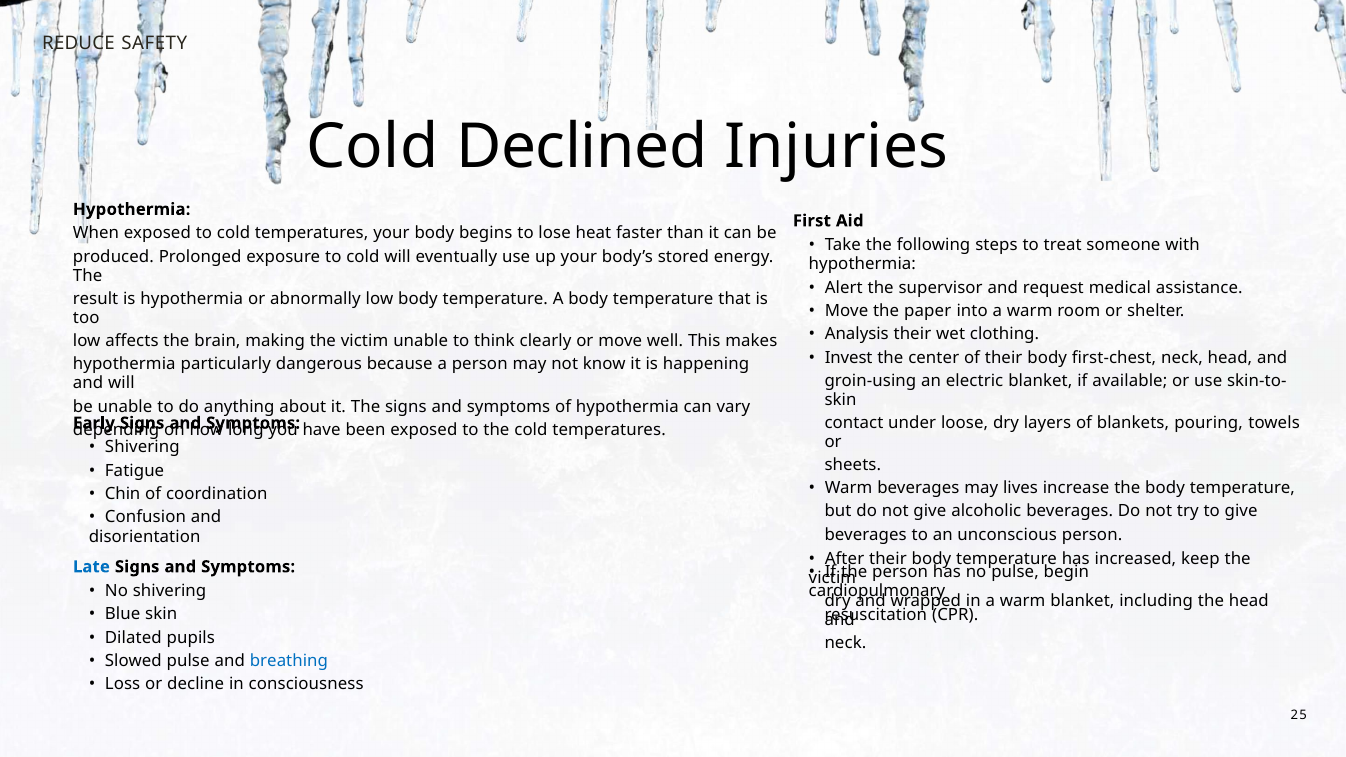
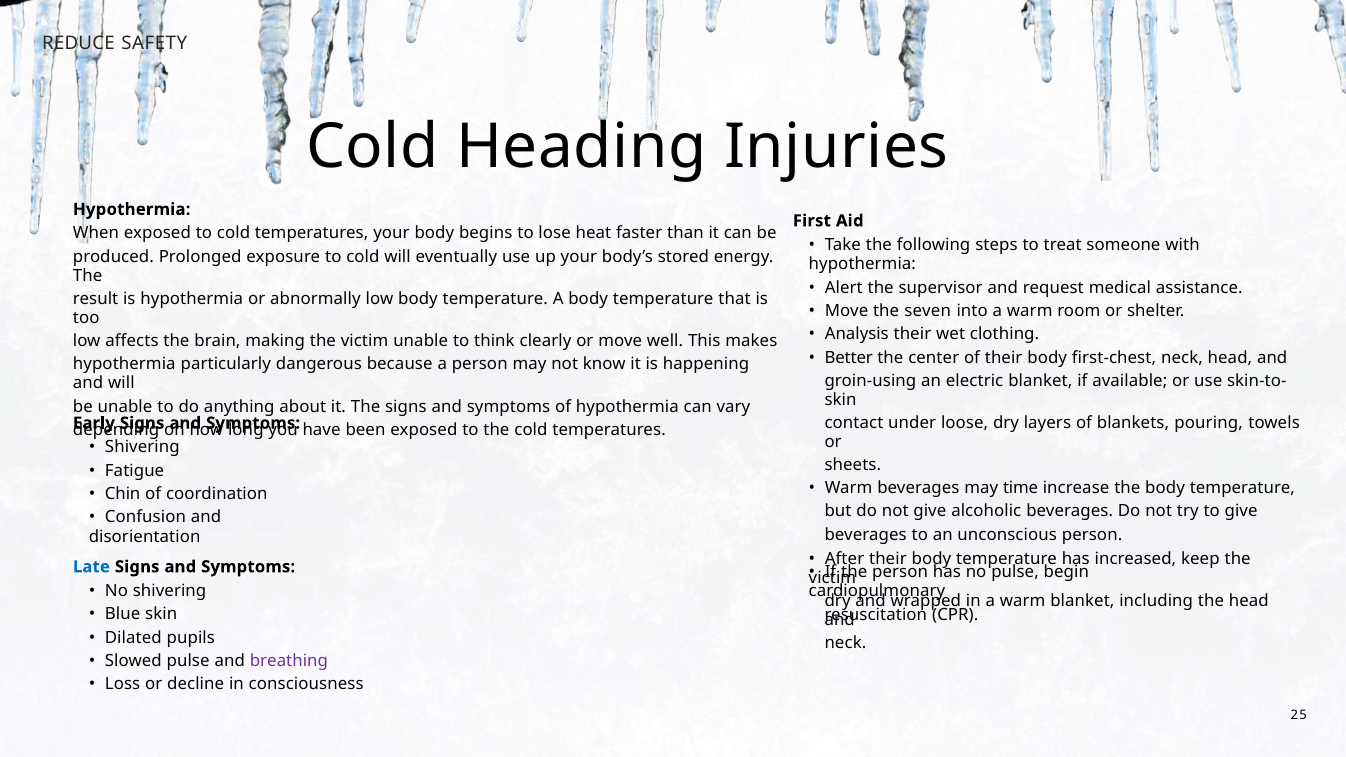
Declined: Declined -> Heading (581, 147)
paper: paper -> seven (928, 311)
Invest: Invest -> Better (849, 358)
lives: lives -> time (1021, 489)
breathing colour: blue -> purple (289, 661)
